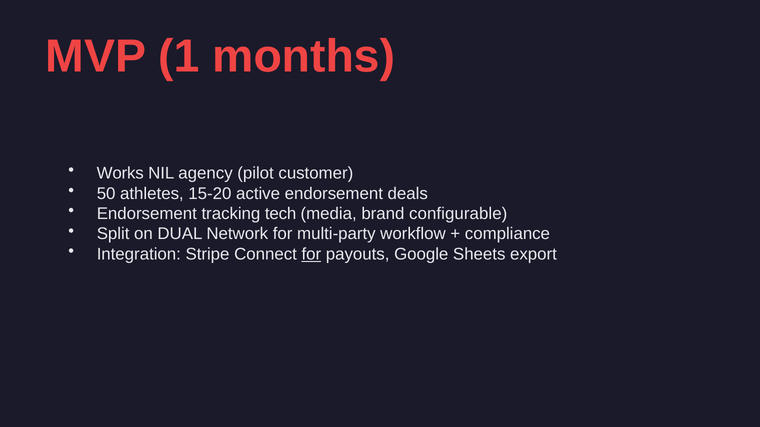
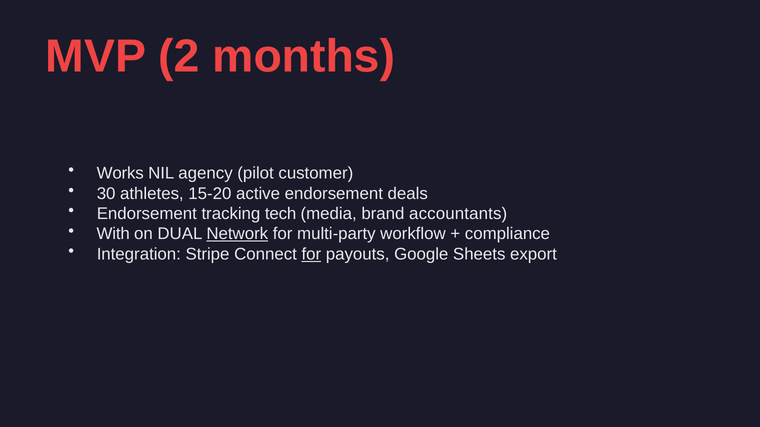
1: 1 -> 2 (179, 56)
50: 50 -> 30 (106, 194)
configurable: configurable -> accountants (458, 214)
Split: Split -> With (113, 234)
Network underline: none -> present (237, 234)
